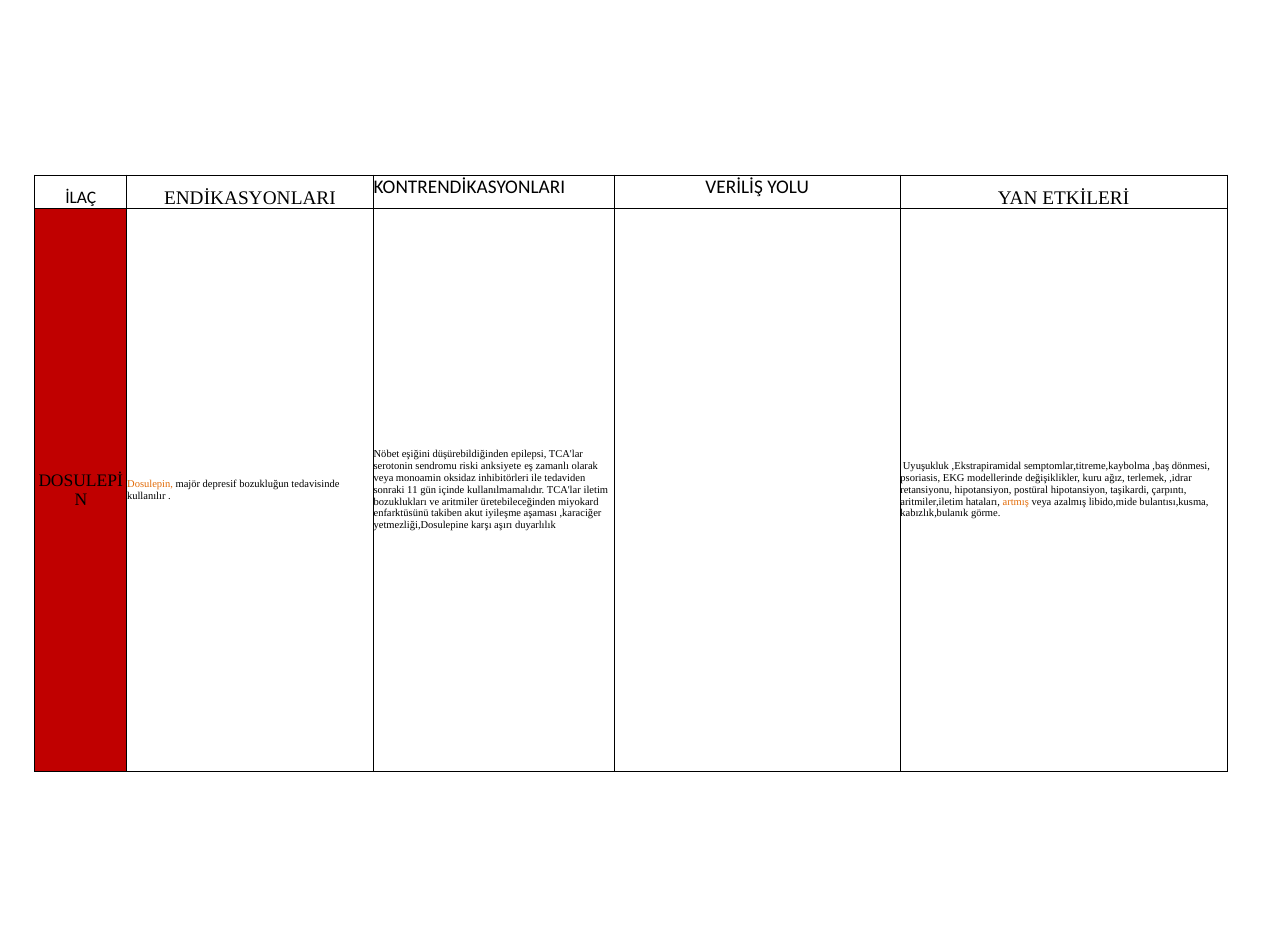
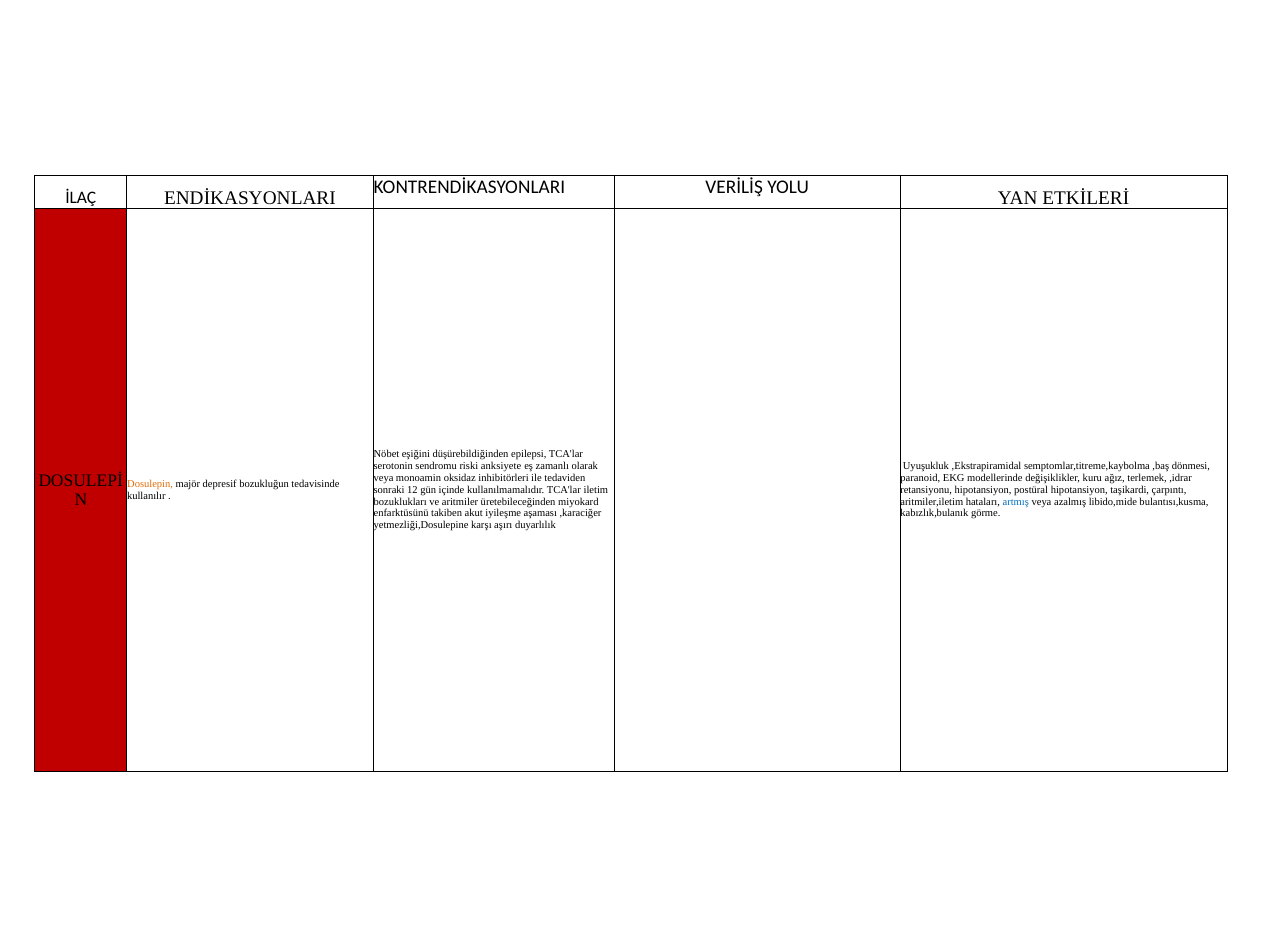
psoriasis: psoriasis -> paranoid (920, 478)
11: 11 -> 12 (412, 490)
artmış colour: orange -> blue (1016, 502)
